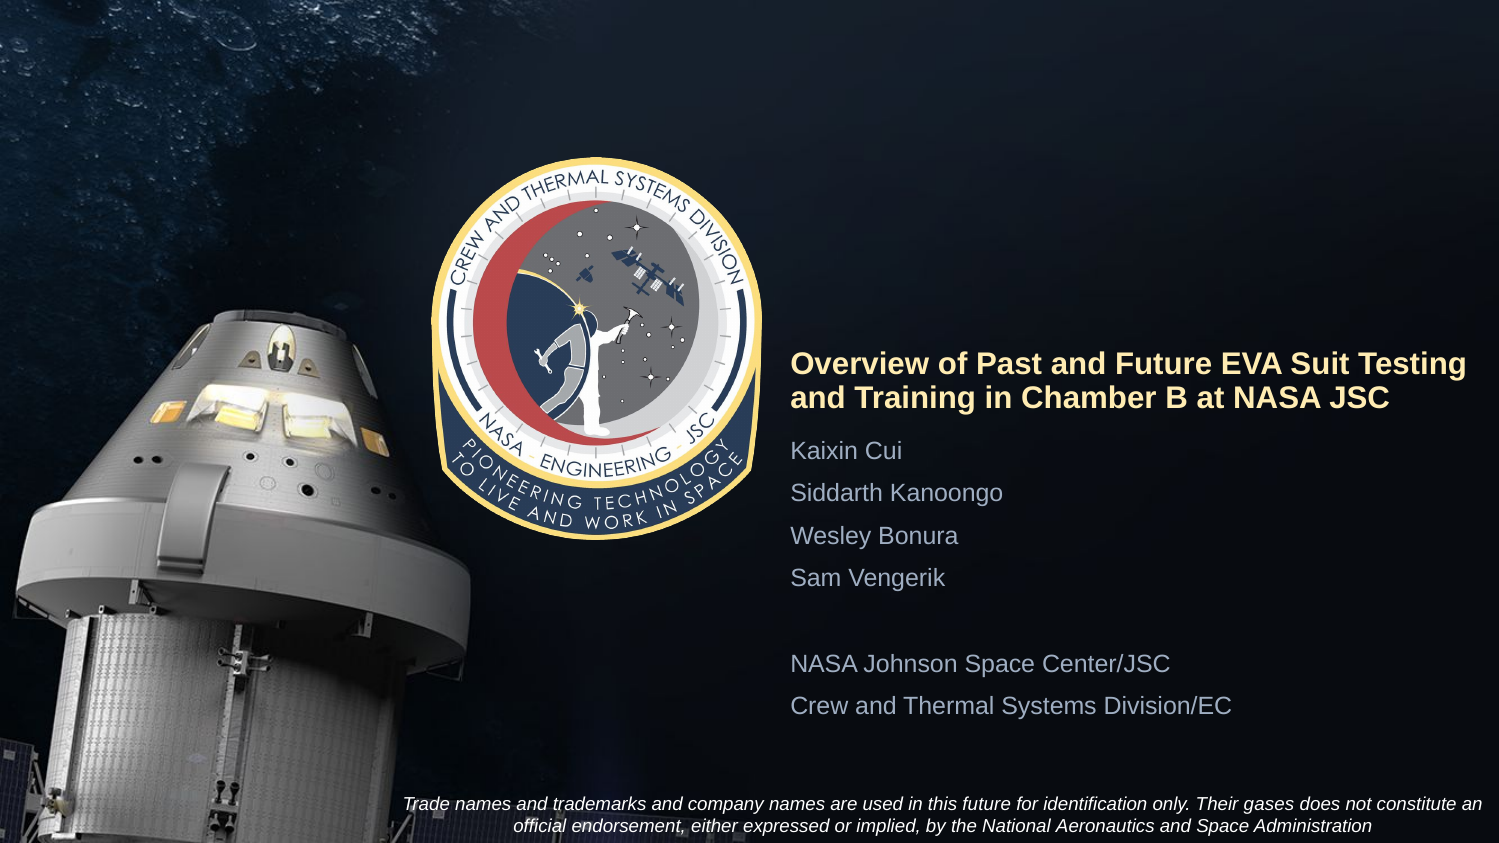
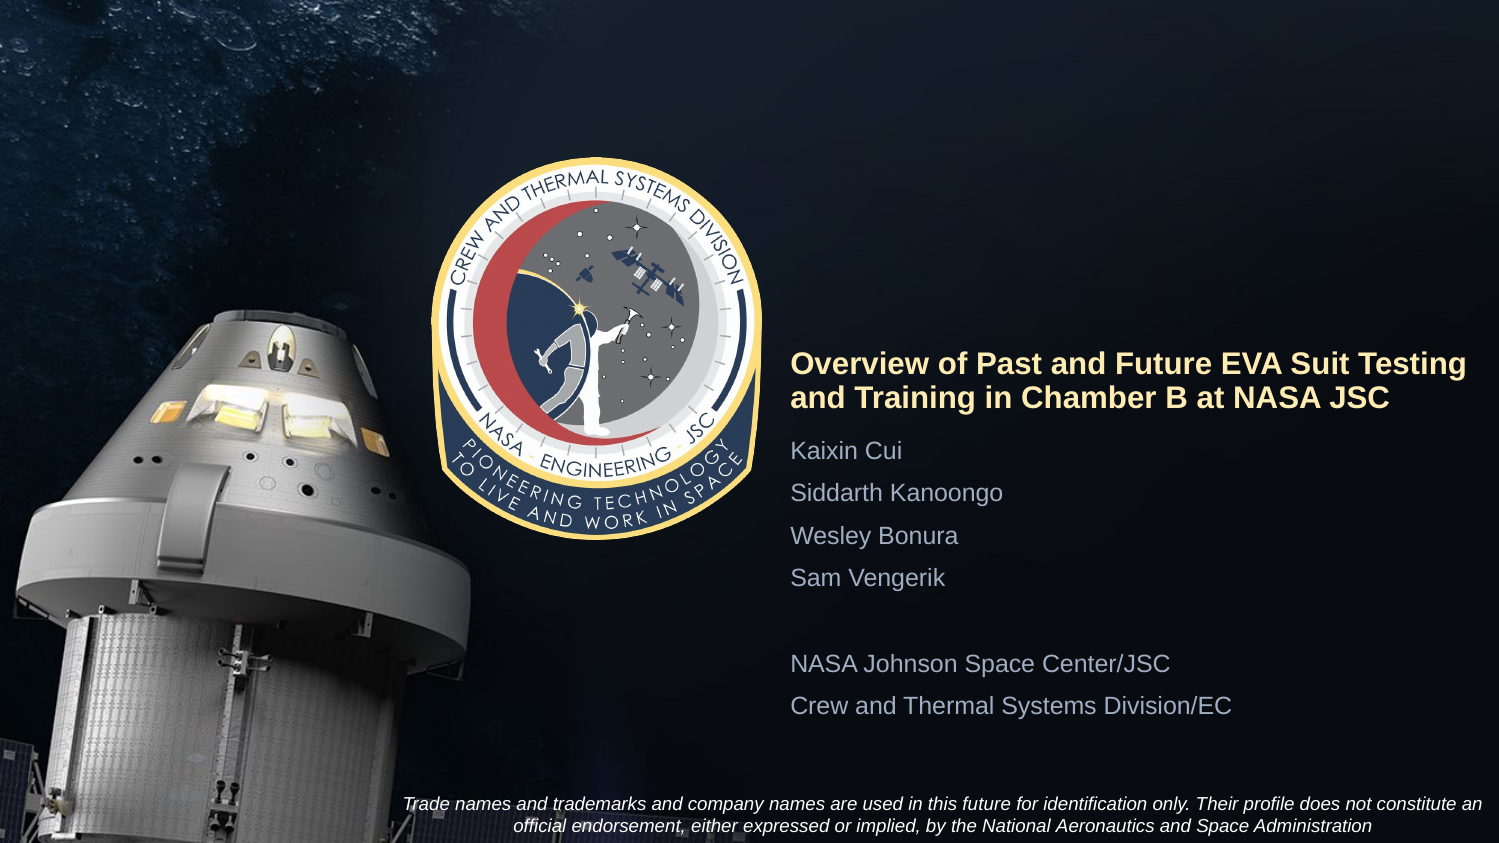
gases: gases -> profile (1269, 804)
